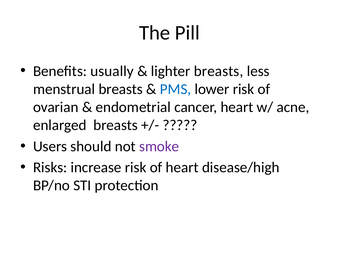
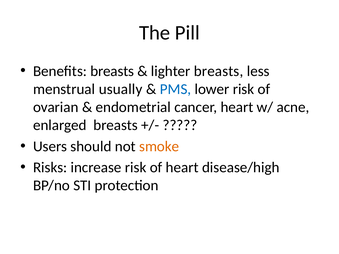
Benefits usually: usually -> breasts (112, 71)
menstrual breasts: breasts -> usually (121, 89)
smoke colour: purple -> orange (159, 146)
